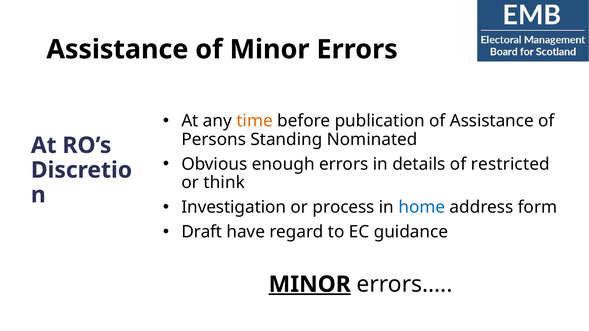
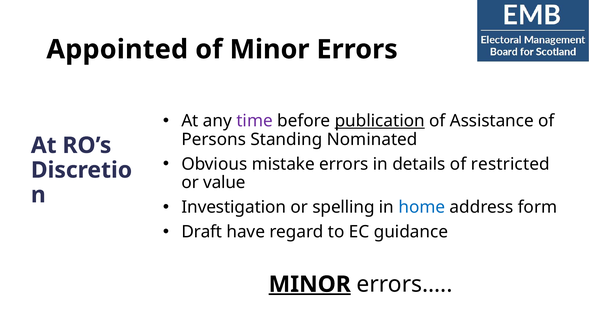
Assistance: Assistance -> Appointed (117, 50)
time colour: orange -> purple (255, 121)
publication underline: none -> present (380, 121)
enough: enough -> mistake (283, 164)
think: think -> value (224, 183)
process: process -> spelling (344, 207)
